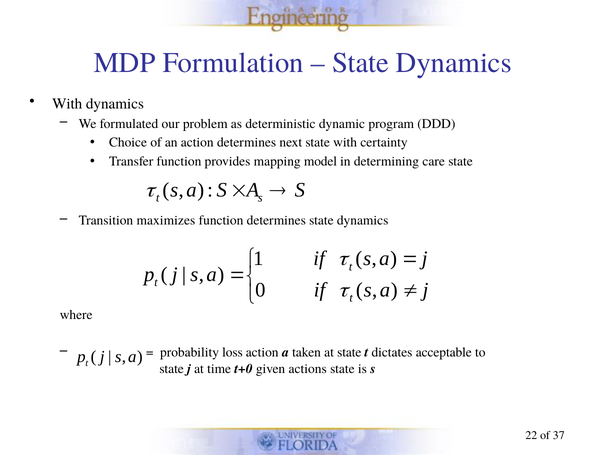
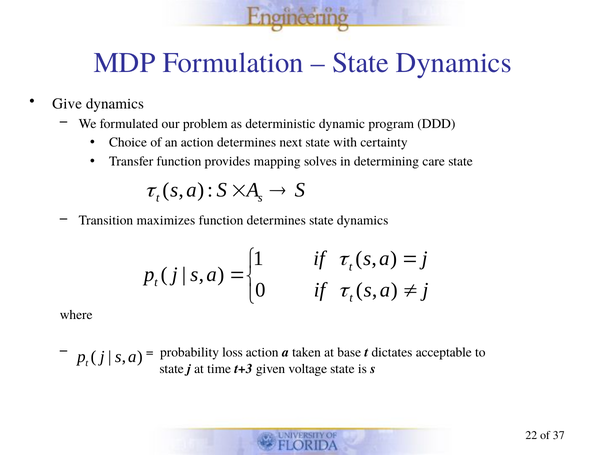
With: With -> Give (67, 104)
model: model -> solves (320, 161)
at state: state -> base (349, 352)
t+0: t+0 -> t+3 (244, 368)
actions: actions -> voltage (308, 368)
